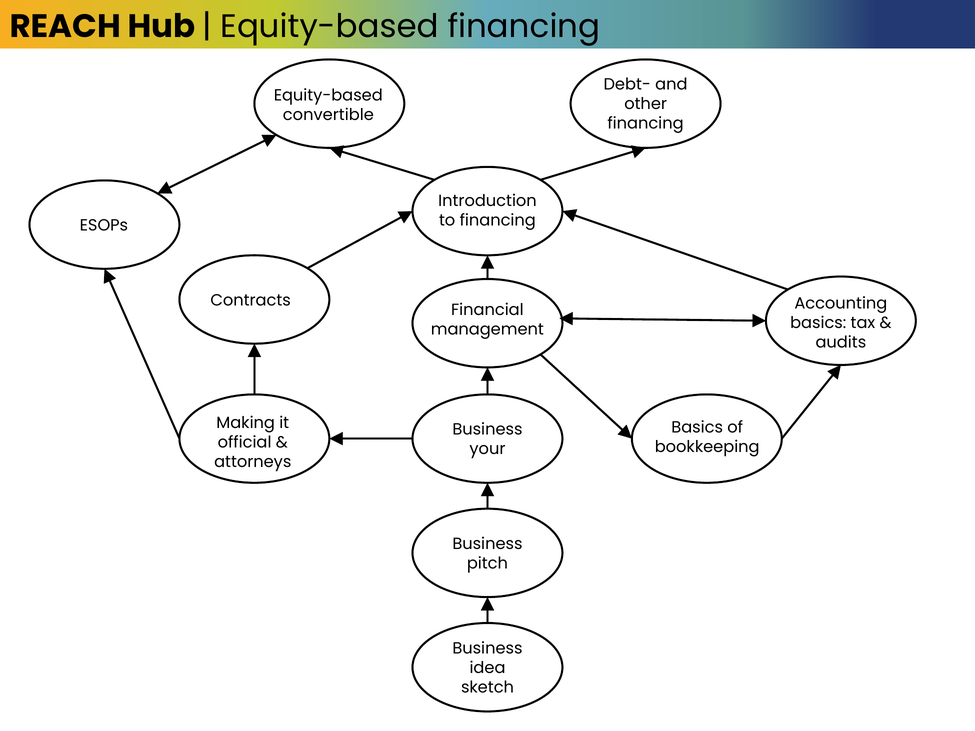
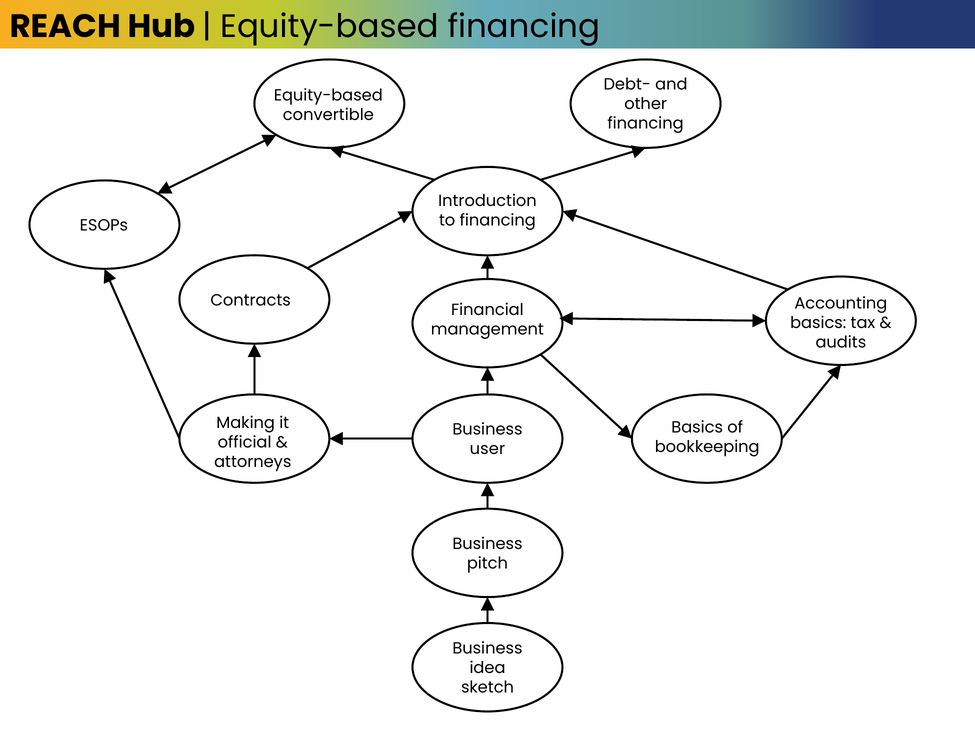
your: your -> user (487, 449)
